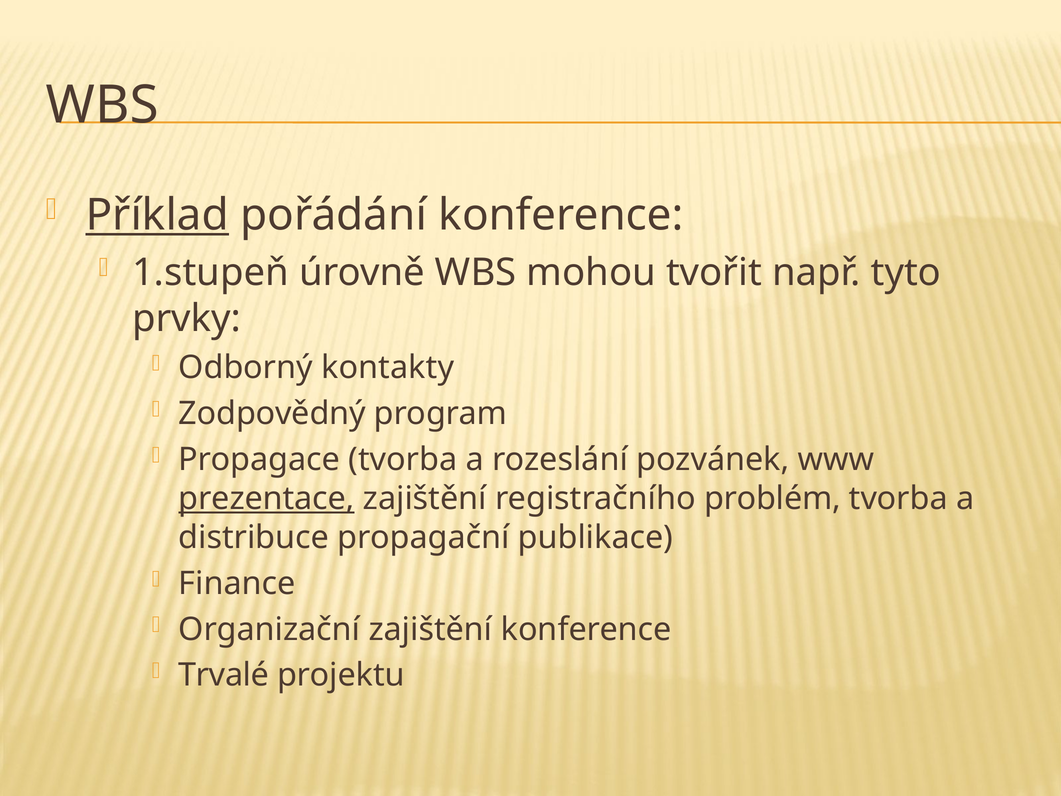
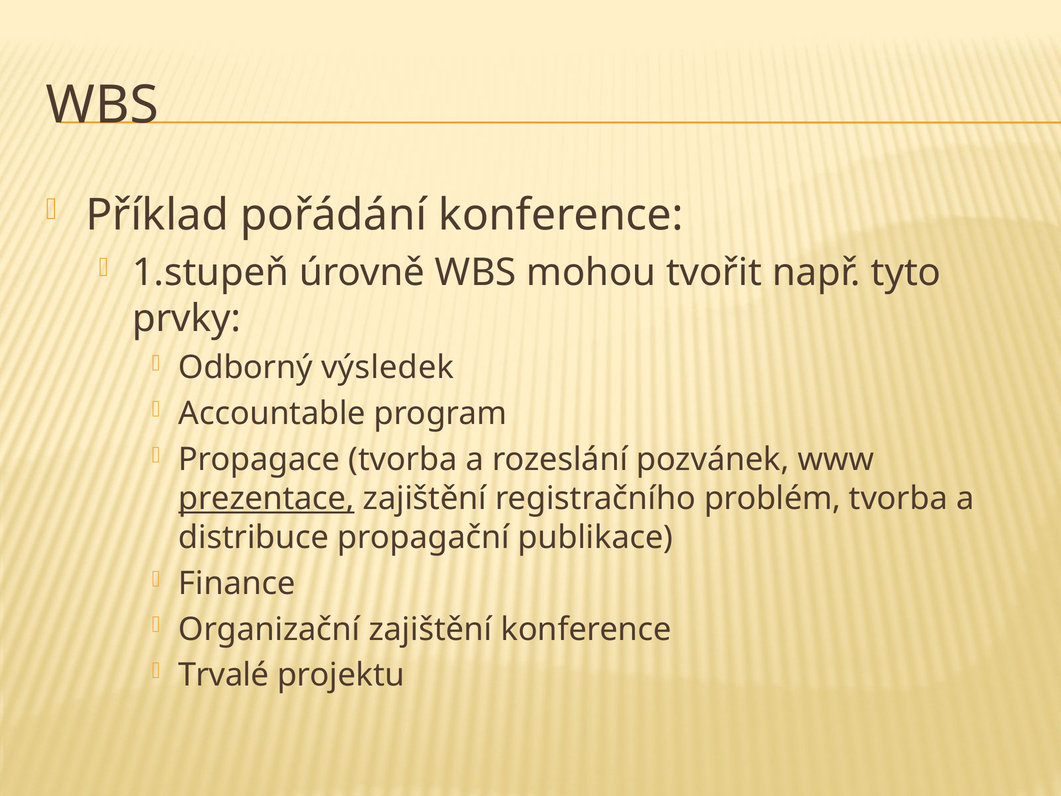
Příklad underline: present -> none (157, 215)
kontakty: kontakty -> výsledek (388, 368)
Zodpovědný: Zodpovědný -> Accountable (272, 413)
